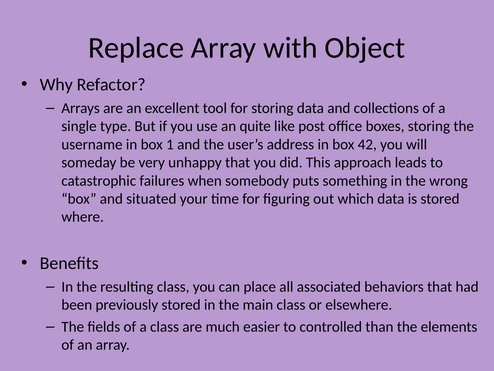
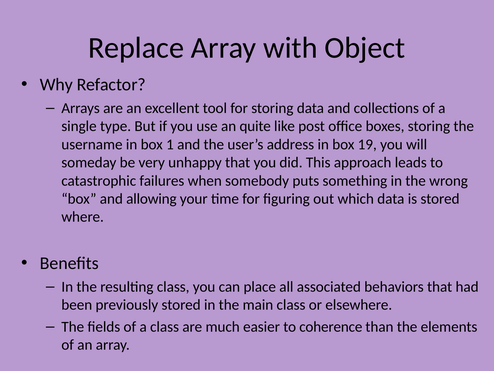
42: 42 -> 19 (367, 144)
situated: situated -> allowing (151, 199)
controlled: controlled -> coherence (331, 326)
